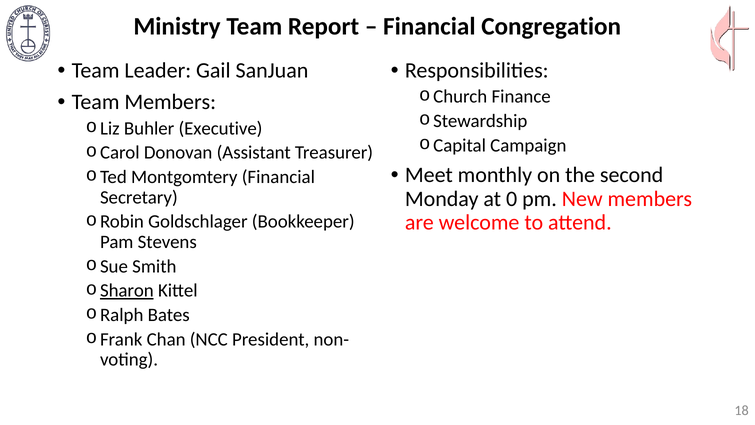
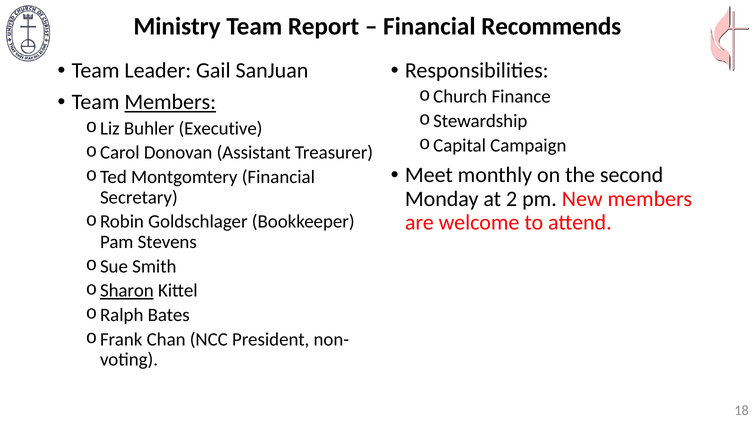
Congregation: Congregation -> Recommends (551, 26)
Members underline: none -> present (170, 102)
0: 0 -> 2 (512, 199)
